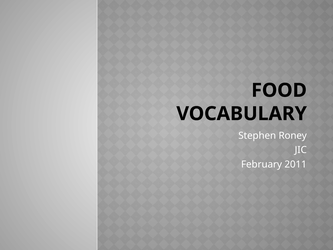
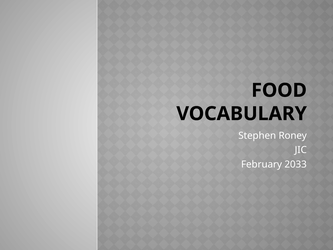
2011: 2011 -> 2033 (296, 164)
